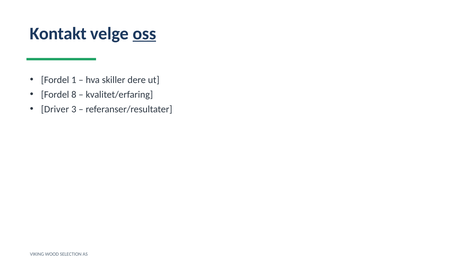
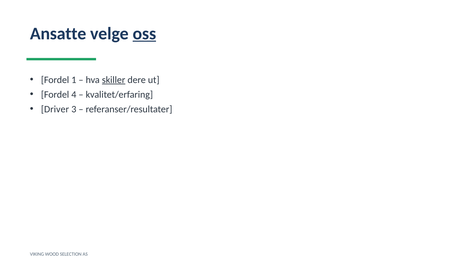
Kontakt: Kontakt -> Ansatte (58, 34)
skiller underline: none -> present (114, 80)
8: 8 -> 4 (74, 95)
